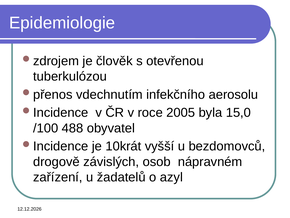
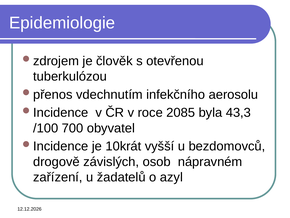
2005: 2005 -> 2085 (181, 112)
15,0: 15,0 -> 43,3 (238, 112)
488: 488 -> 700 (73, 128)
